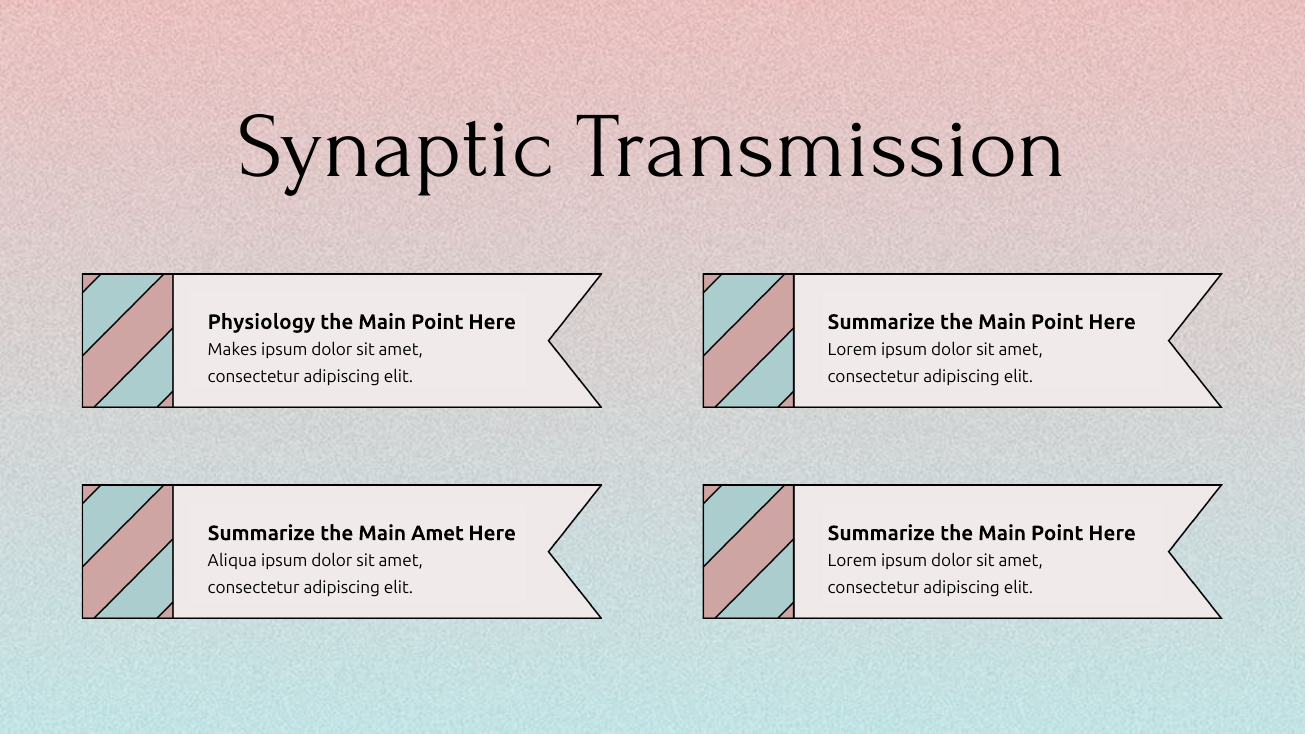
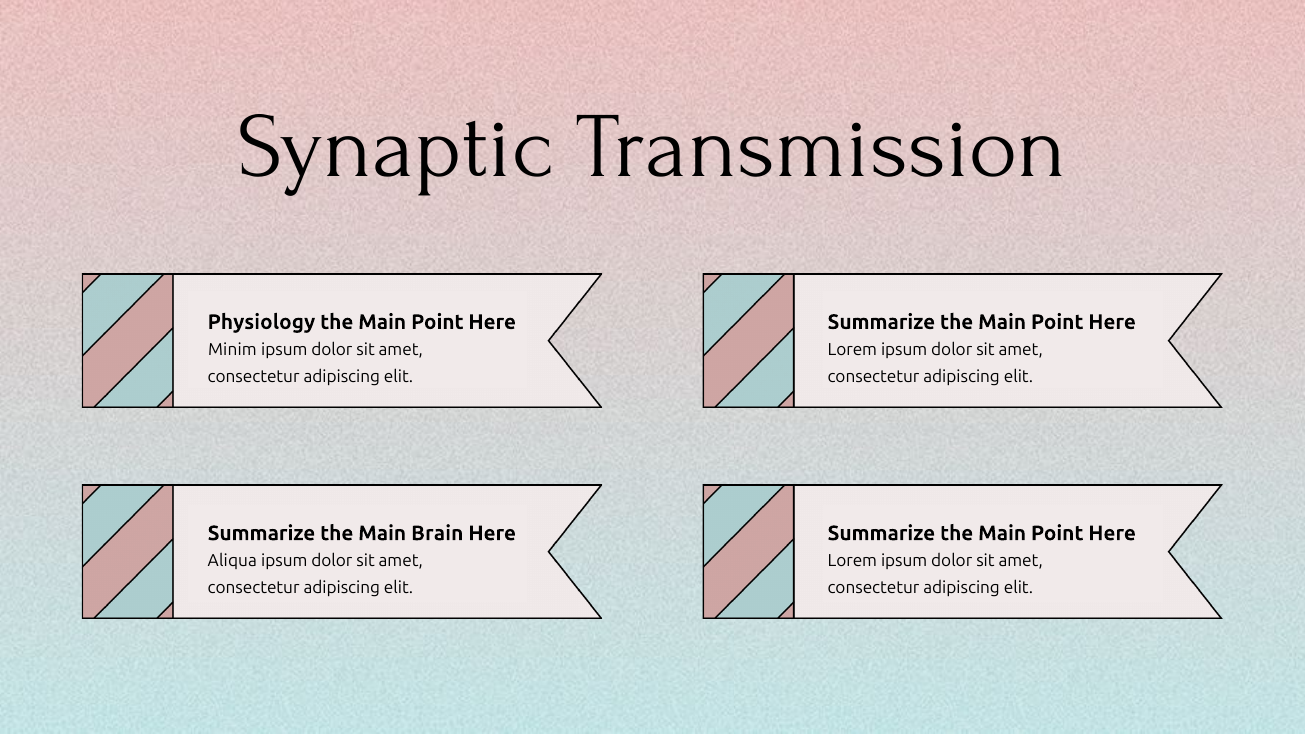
Makes: Makes -> Minim (232, 350)
Main Amet: Amet -> Brain (437, 533)
